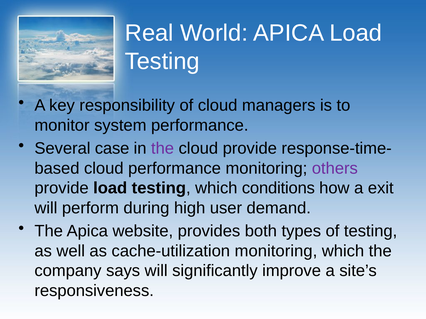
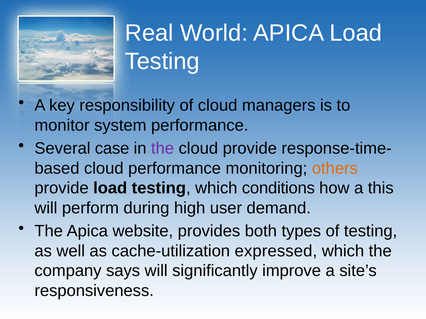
others colour: purple -> orange (335, 169)
exit: exit -> this (381, 188)
cache-utilization monitoring: monitoring -> expressed (276, 251)
